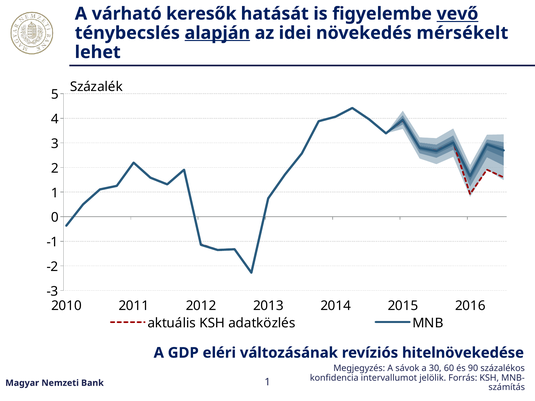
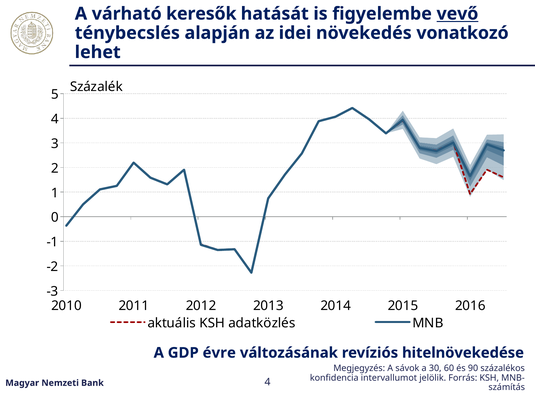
alapján underline: present -> none (217, 33)
mérsékelt: mérsékelt -> vonatkozó (463, 33)
eléri: eléri -> évre (219, 353)
Bank 1: 1 -> 4 (268, 382)
